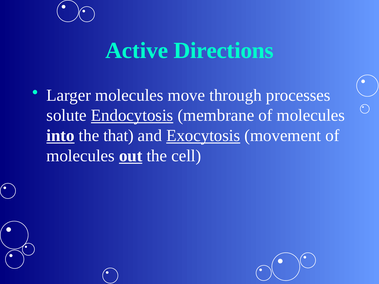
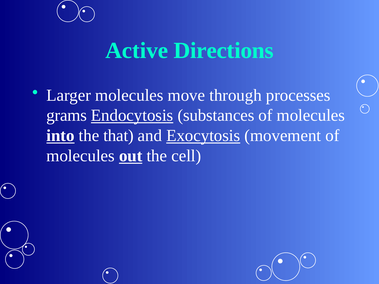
solute: solute -> grams (67, 116)
membrane: membrane -> substances (216, 116)
